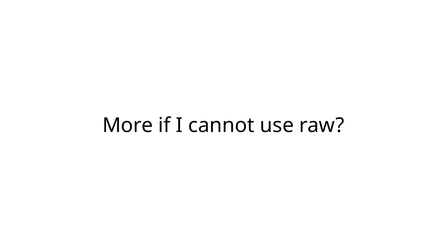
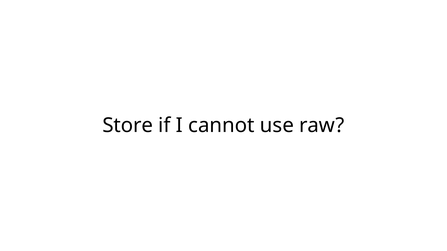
More: More -> Store (128, 126)
